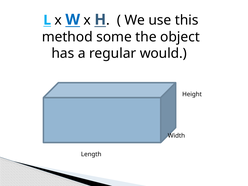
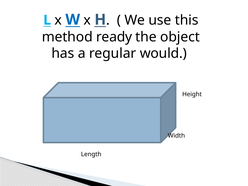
some: some -> ready (114, 37)
